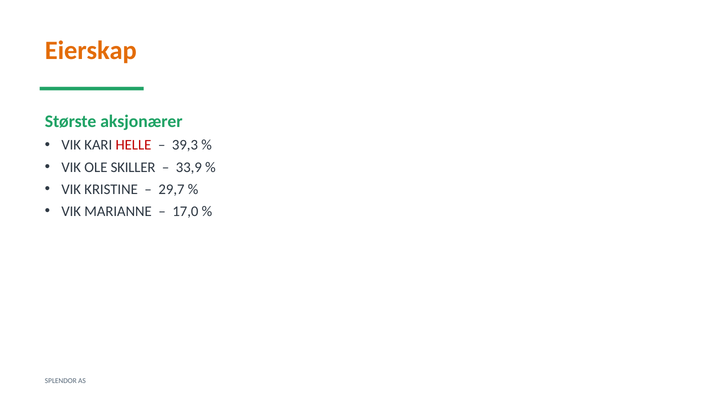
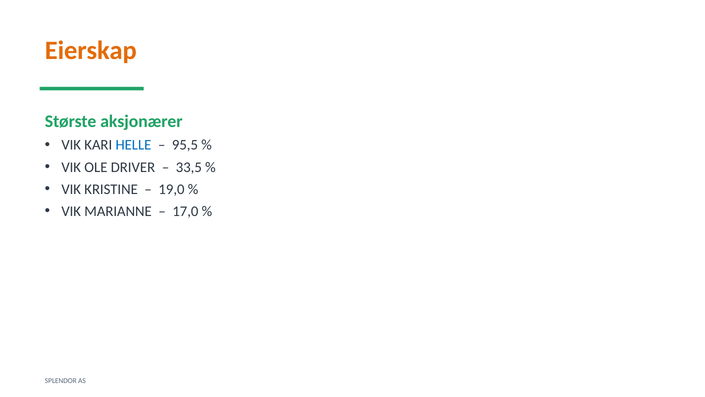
HELLE colour: red -> blue (133, 145)
39,3: 39,3 -> 95,5 (185, 145)
SKILLER: SKILLER -> DRIVER (133, 167)
33,9: 33,9 -> 33,5 (189, 167)
29,7: 29,7 -> 19,0 (171, 189)
